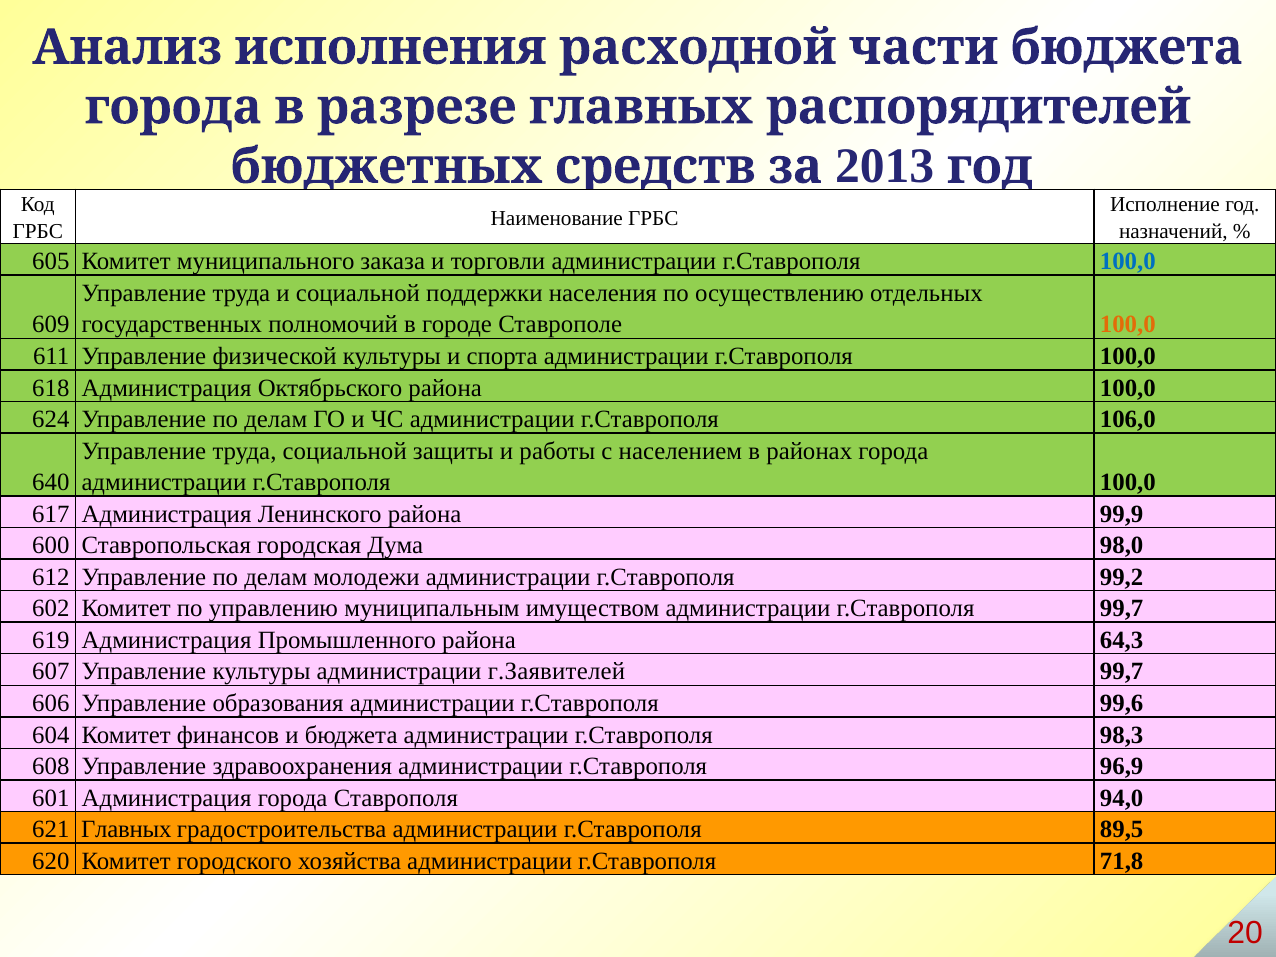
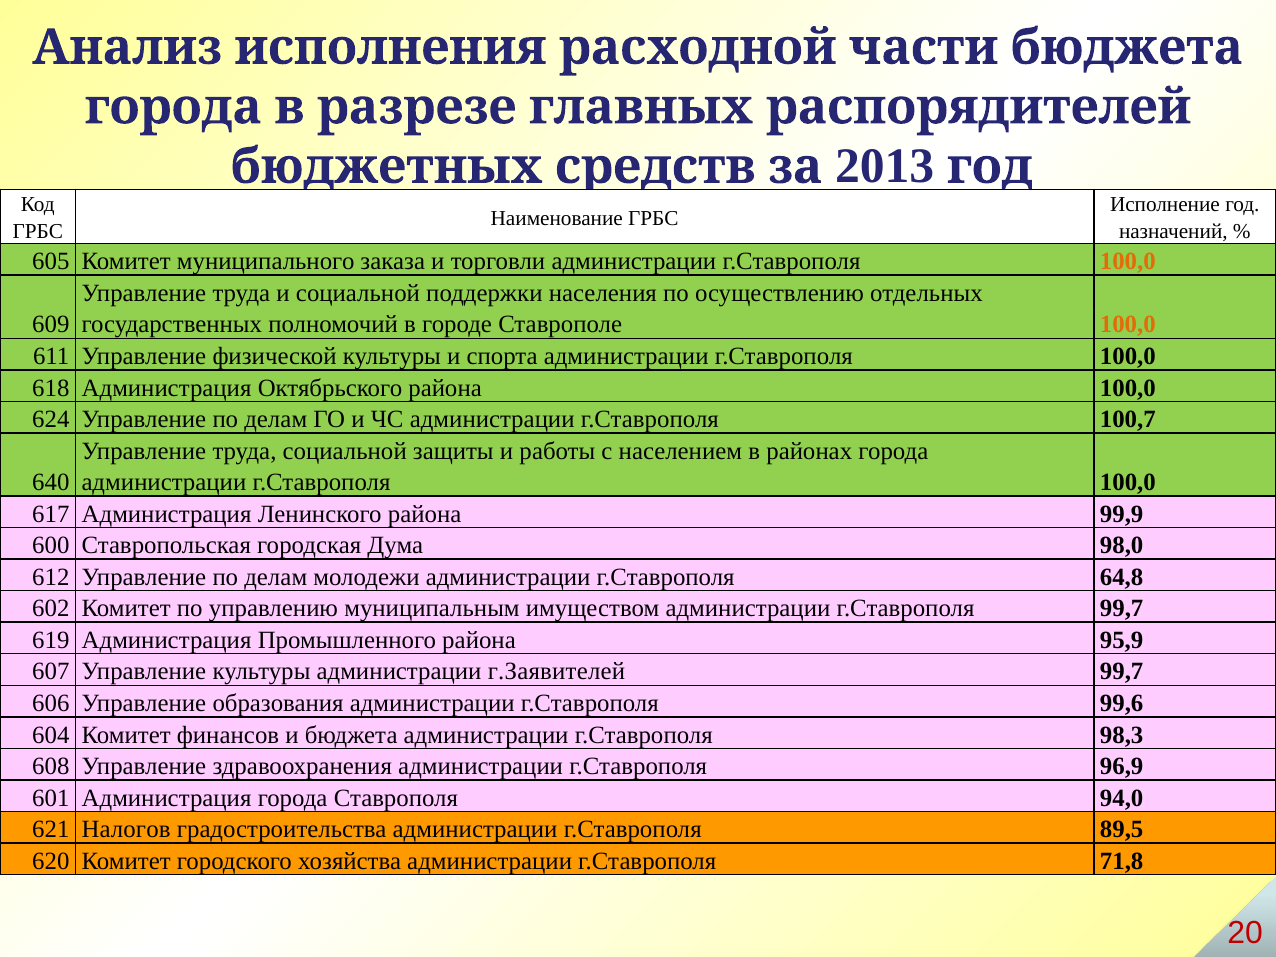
100,0 colour: blue -> orange (1128, 262)
106,0: 106,0 -> 100,7 (1128, 419)
99,2: 99,2 -> 64,8 (1122, 577)
64,3: 64,3 -> 95,9 (1122, 640)
Главных: Главных -> Налогов (126, 829)
